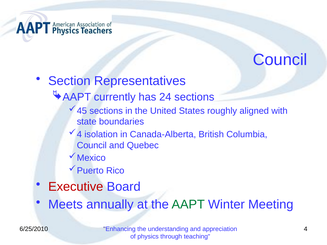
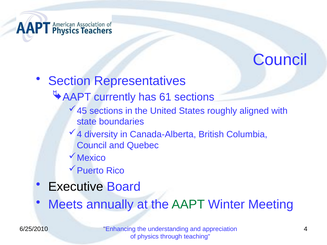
24: 24 -> 61 (165, 97)
isolation: isolation -> diversity (101, 135)
Executive colour: red -> black (76, 187)
